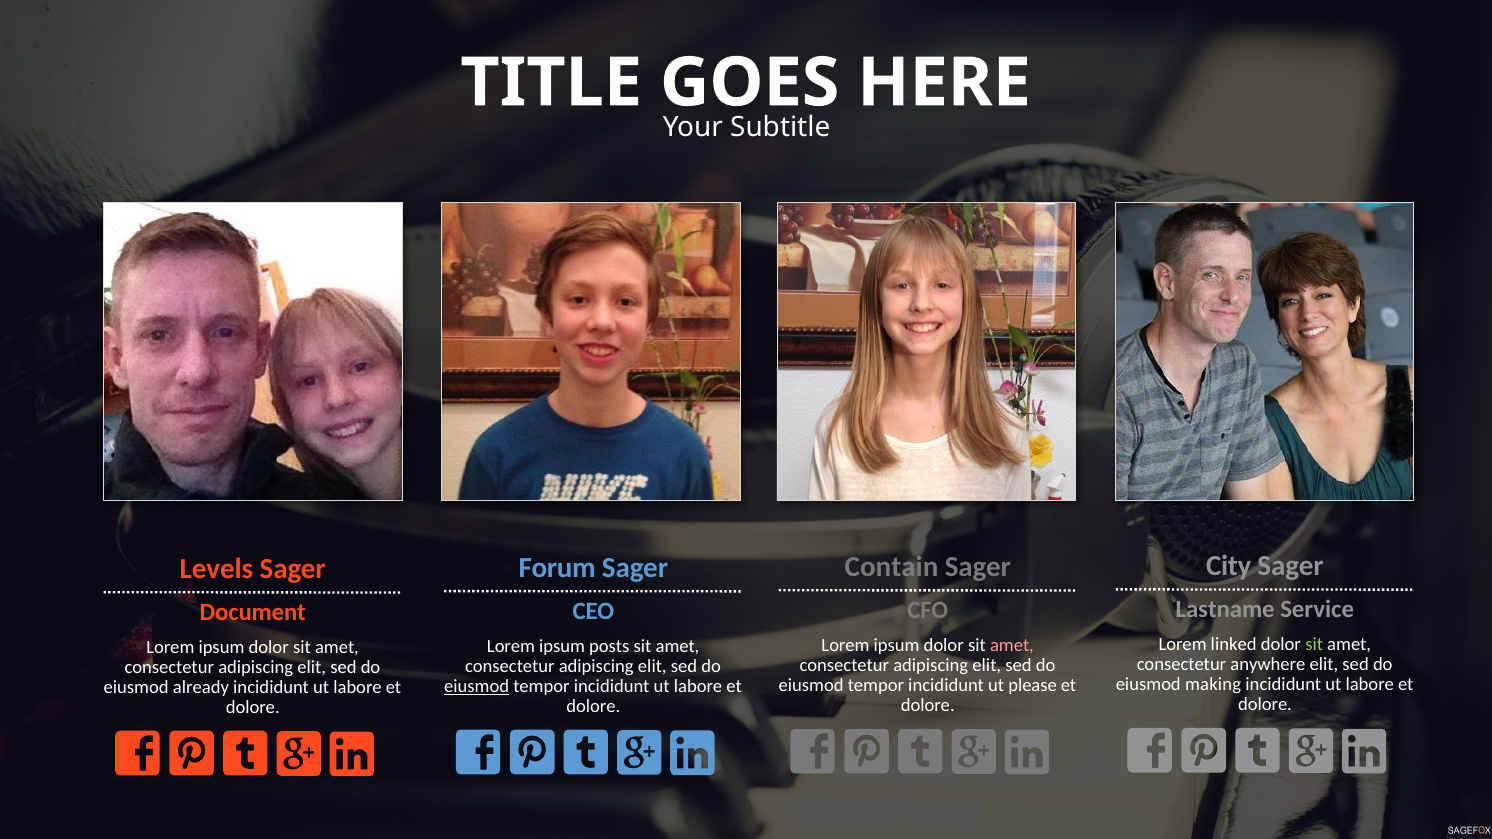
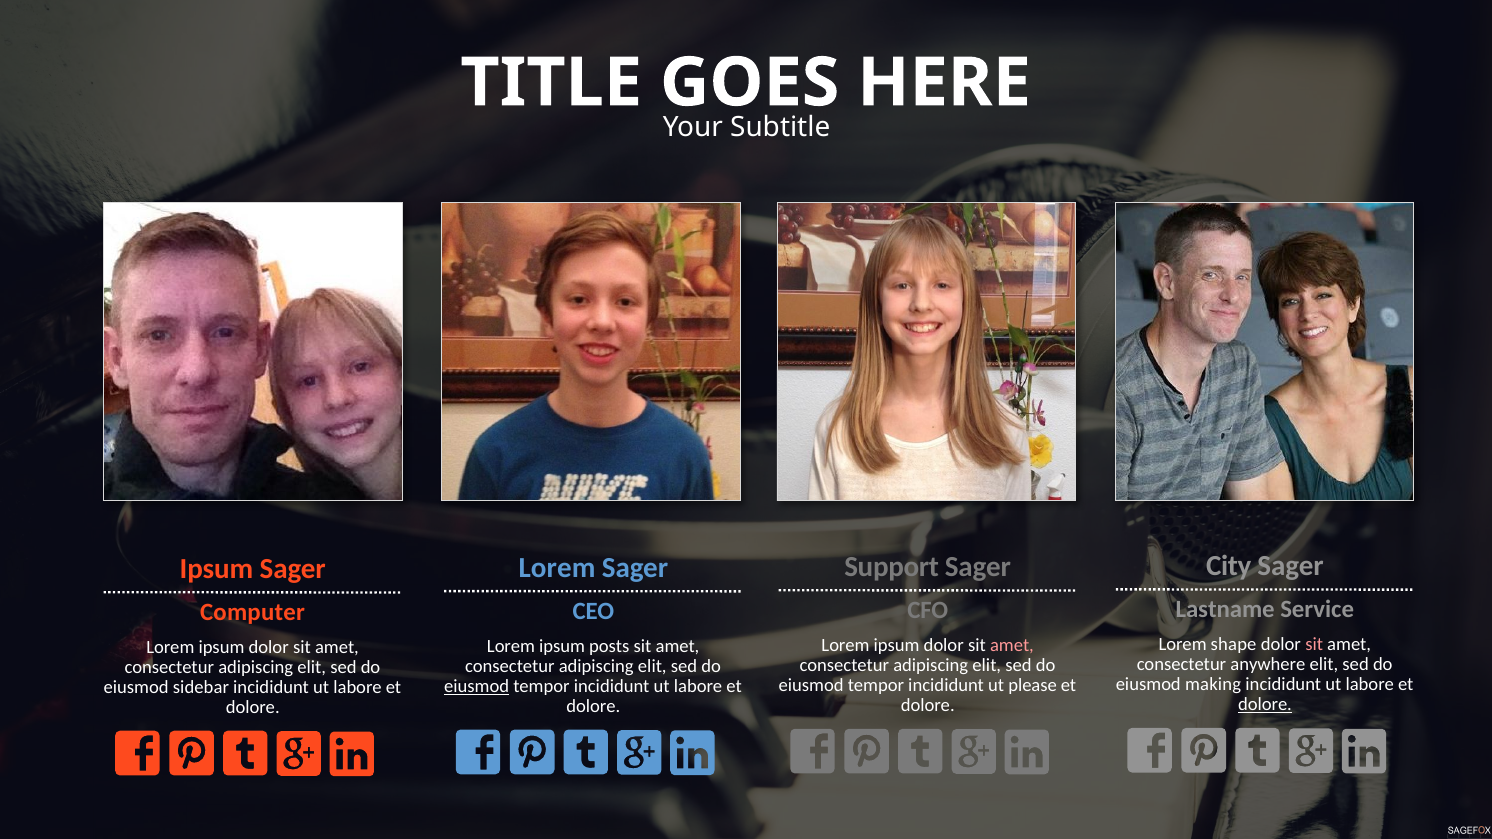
Contain: Contain -> Support (892, 567)
Forum: Forum -> Lorem (557, 568)
Levels: Levels -> Ipsum (216, 569)
Document: Document -> Computer (253, 612)
linked: linked -> shape (1234, 644)
sit colour: light green -> pink (1314, 644)
already: already -> sidebar (201, 688)
dolore underline: none -> present (1265, 705)
